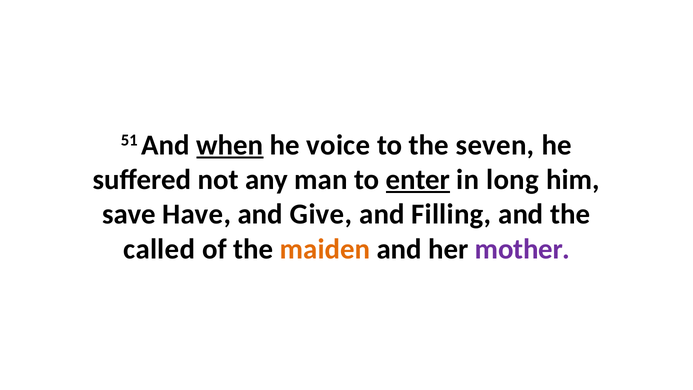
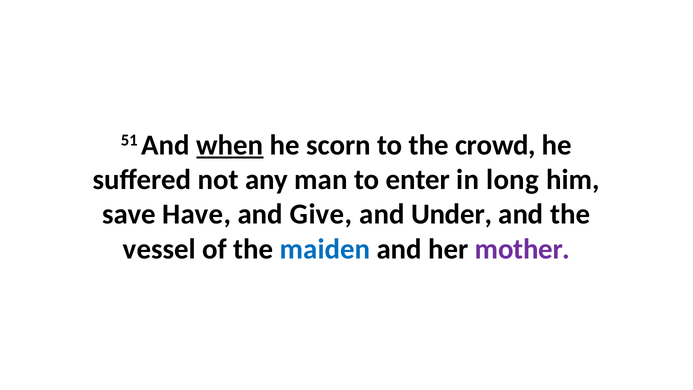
voice: voice -> scorn (339, 145)
seven: seven -> crowd (495, 145)
enter underline: present -> none (418, 180)
Filling: Filling -> Under (452, 214)
called: called -> vessel (159, 249)
maiden colour: orange -> blue (325, 249)
